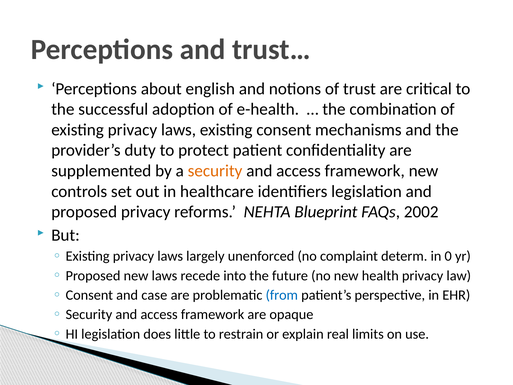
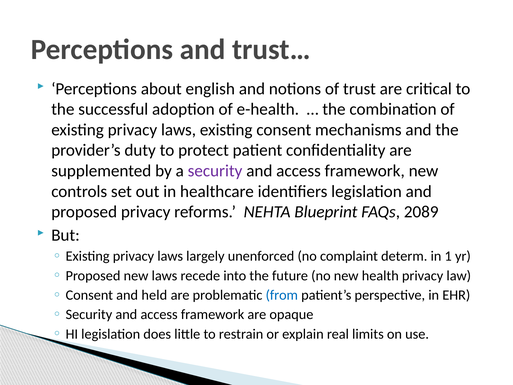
security colour: orange -> purple (215, 171)
2002: 2002 -> 2089 (421, 212)
0: 0 -> 1 (448, 256)
case: case -> held (154, 295)
